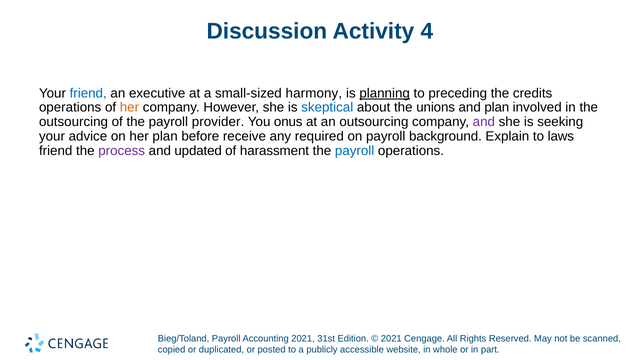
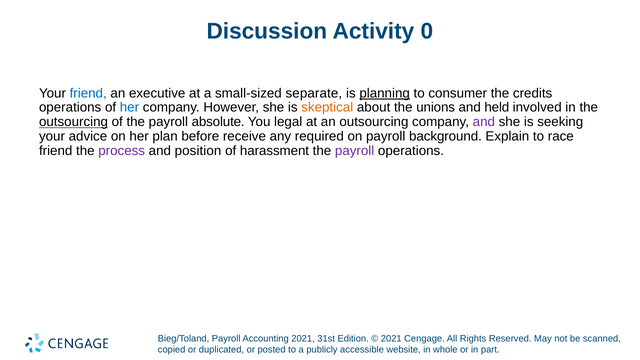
4: 4 -> 0 (427, 31)
harmony: harmony -> separate (314, 93)
preceding: preceding -> consumer (458, 93)
her colour: orange -> blue (129, 108)
skeptical colour: blue -> orange (327, 108)
and plan: plan -> held (497, 108)
outsourcing underline: none -> present (73, 122)
provider: provider -> absolute (218, 122)
onus: onus -> legal (288, 122)
laws: laws -> race (561, 136)
updated: updated -> position (198, 151)
payroll colour: blue -> purple (355, 151)
